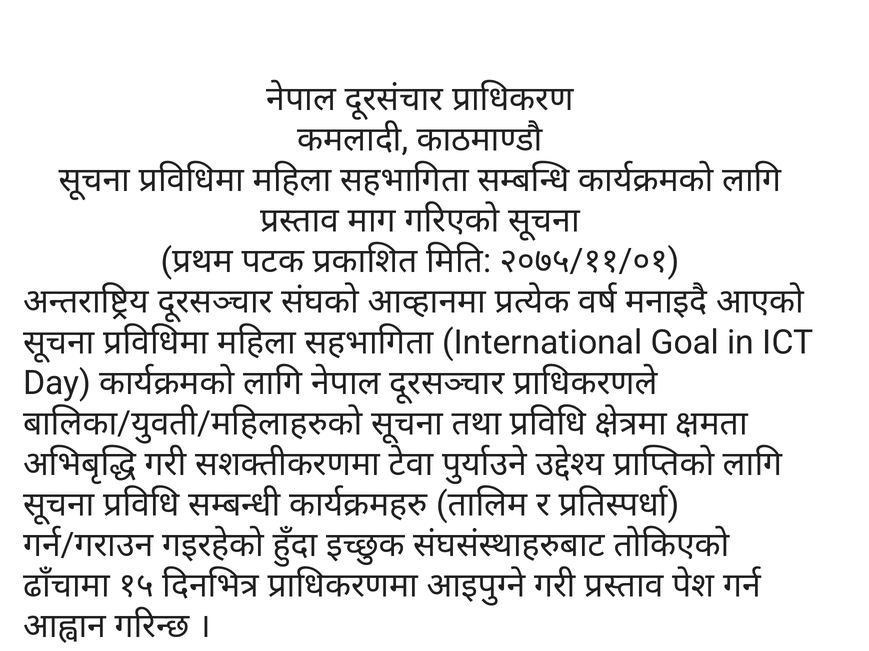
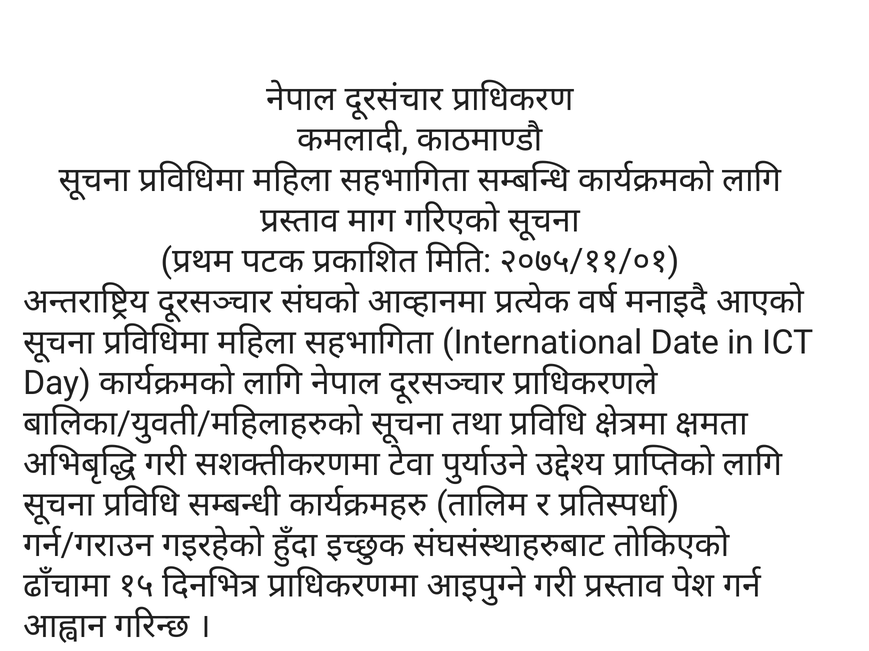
Goal: Goal -> Date (685, 343)
